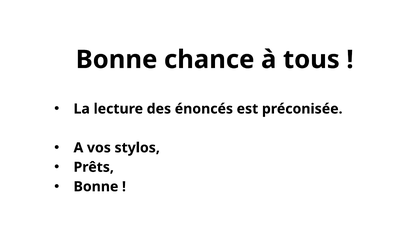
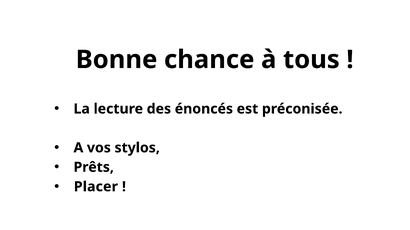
Bonne: Bonne -> Placer (96, 187)
